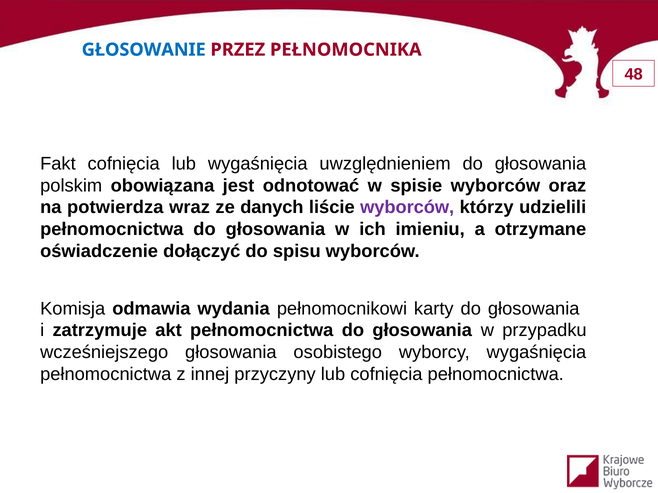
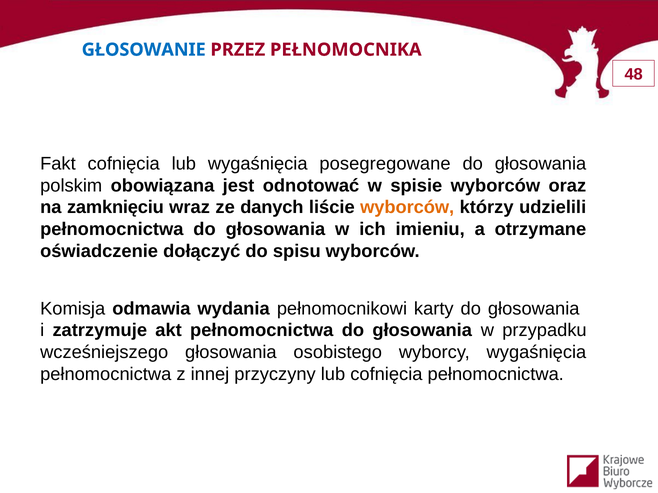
uwzględnieniem: uwzględnieniem -> posegregowane (385, 164)
potwierdza: potwierdza -> zamknięciu (115, 208)
wyborców colour: purple -> orange (407, 208)
